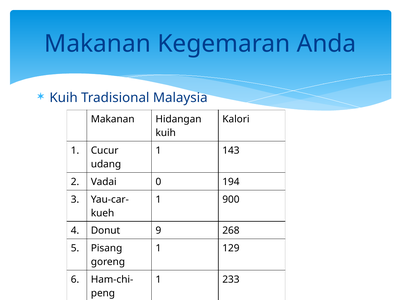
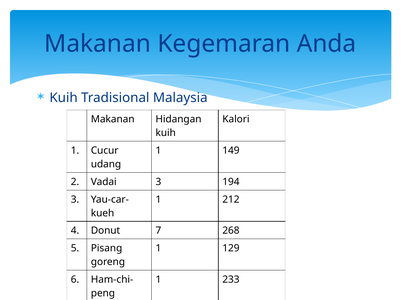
143: 143 -> 149 (231, 151)
Vadai 0: 0 -> 3 (158, 182)
900: 900 -> 212 (231, 200)
Donut 9: 9 -> 7 (158, 231)
